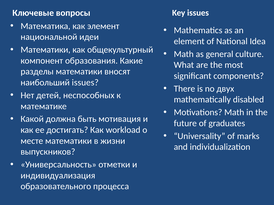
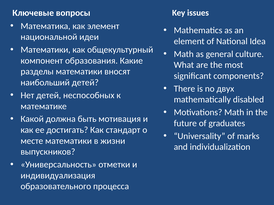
наибольший issues: issues -> детей (85, 83)
workload: workload -> стандарт (123, 130)
